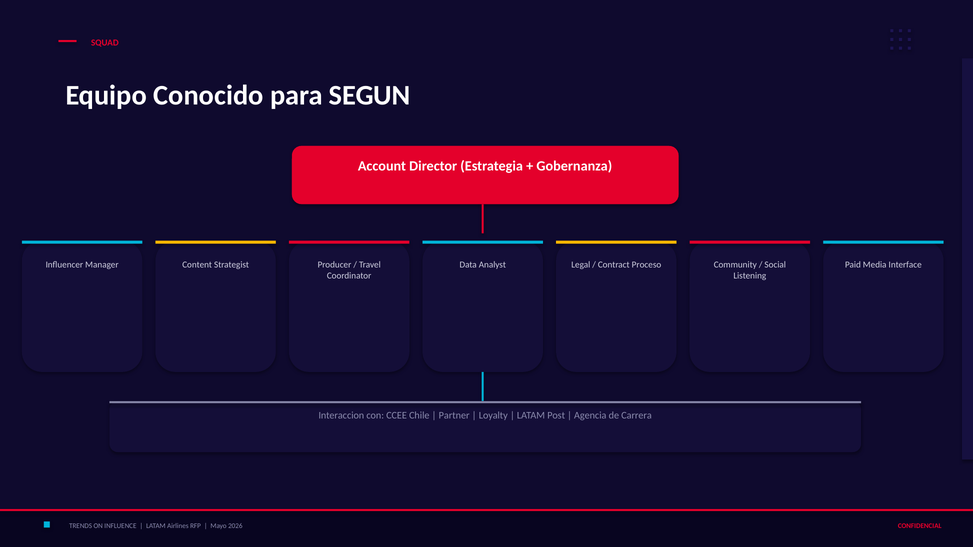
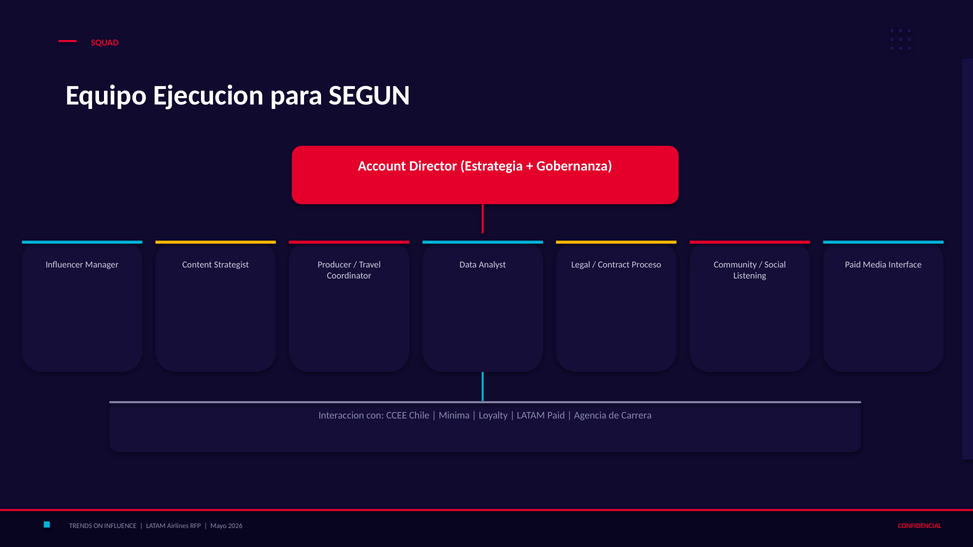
Conocido: Conocido -> Ejecucion (208, 96)
Partner: Partner -> Minima (454, 415)
LATAM Post: Post -> Paid (556, 415)
